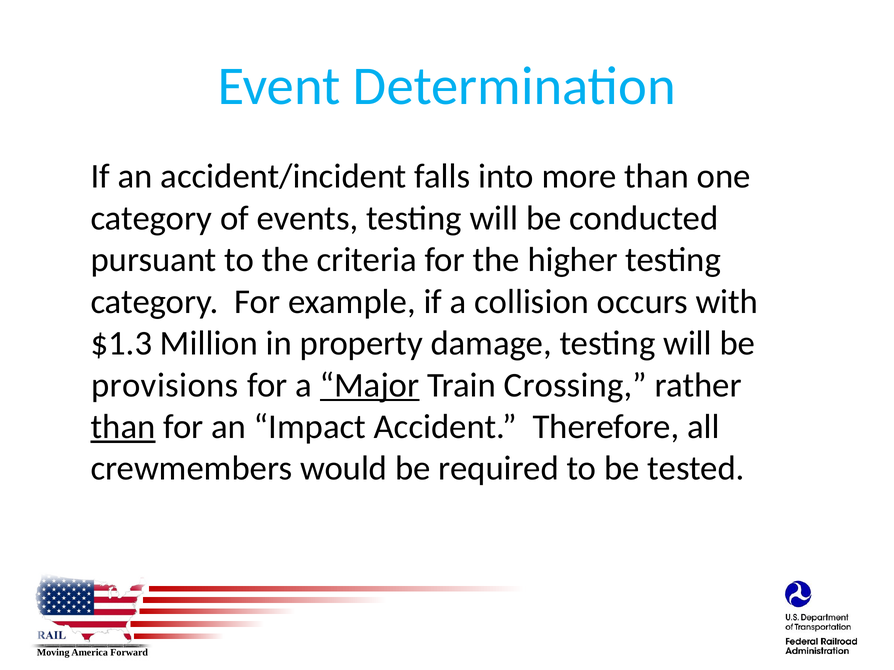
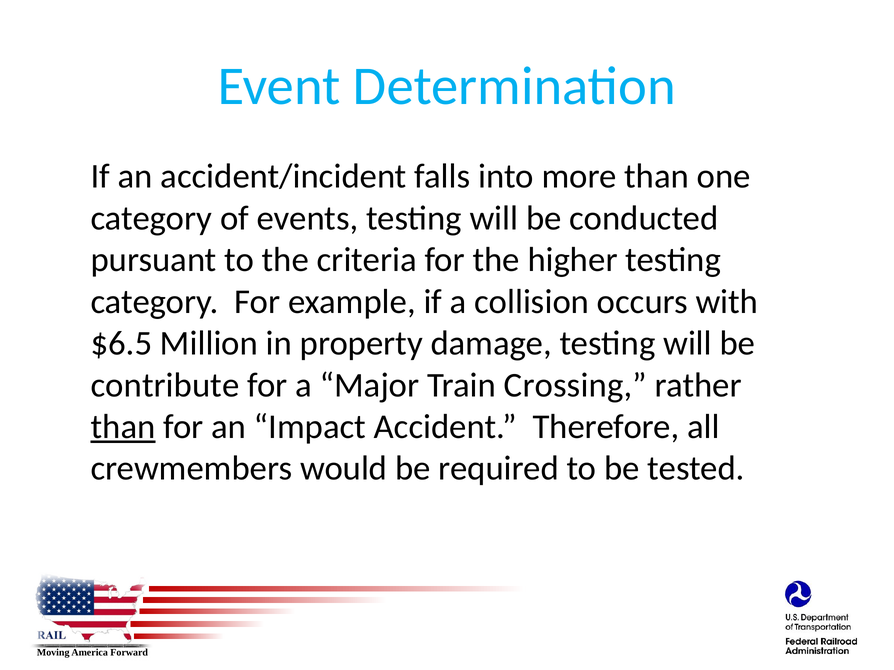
$1.3: $1.3 -> $6.5 (121, 344)
provisions: provisions -> contribute (165, 385)
Major underline: present -> none (370, 385)
